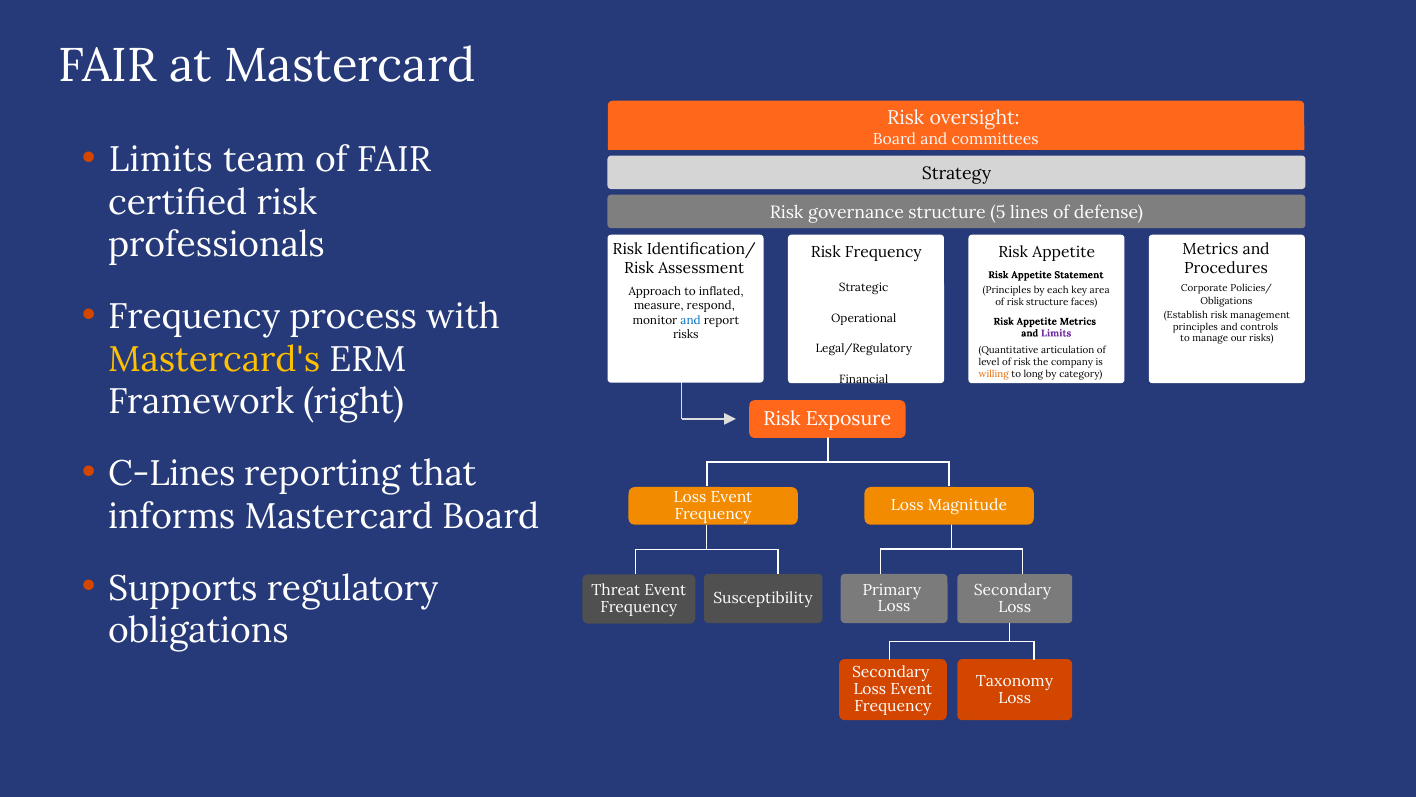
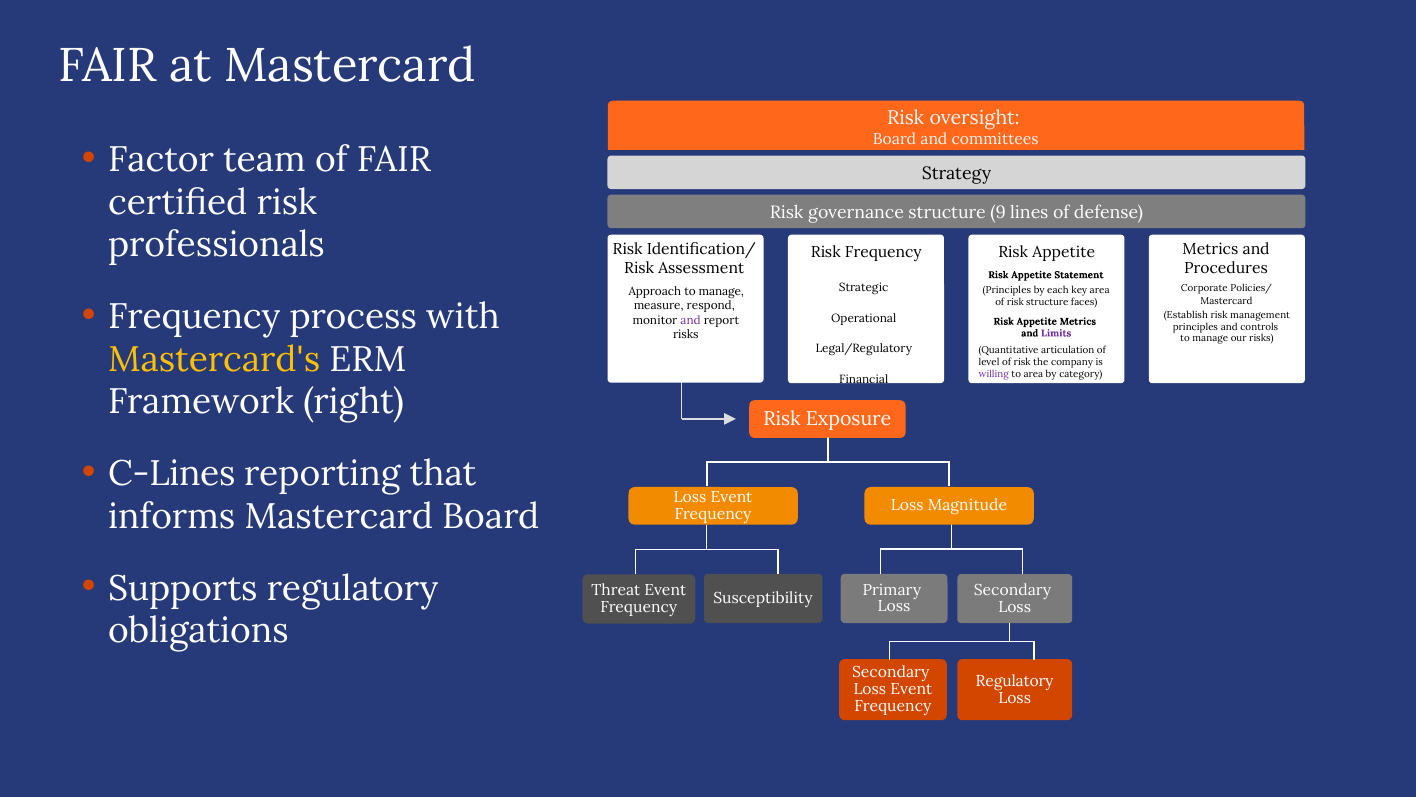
Limits: Limits -> Factor (161, 160)
5: 5 -> 9 (998, 213)
Approach to inflated: inflated -> manage (721, 292)
Obligations: Obligations -> Mastercard (1226, 301)
and colour: blue -> purple (691, 320)
willing colour: orange -> purple (994, 374)
to long: long -> area (1033, 374)
Taxonomy: Taxonomy -> Regulatory (1015, 681)
